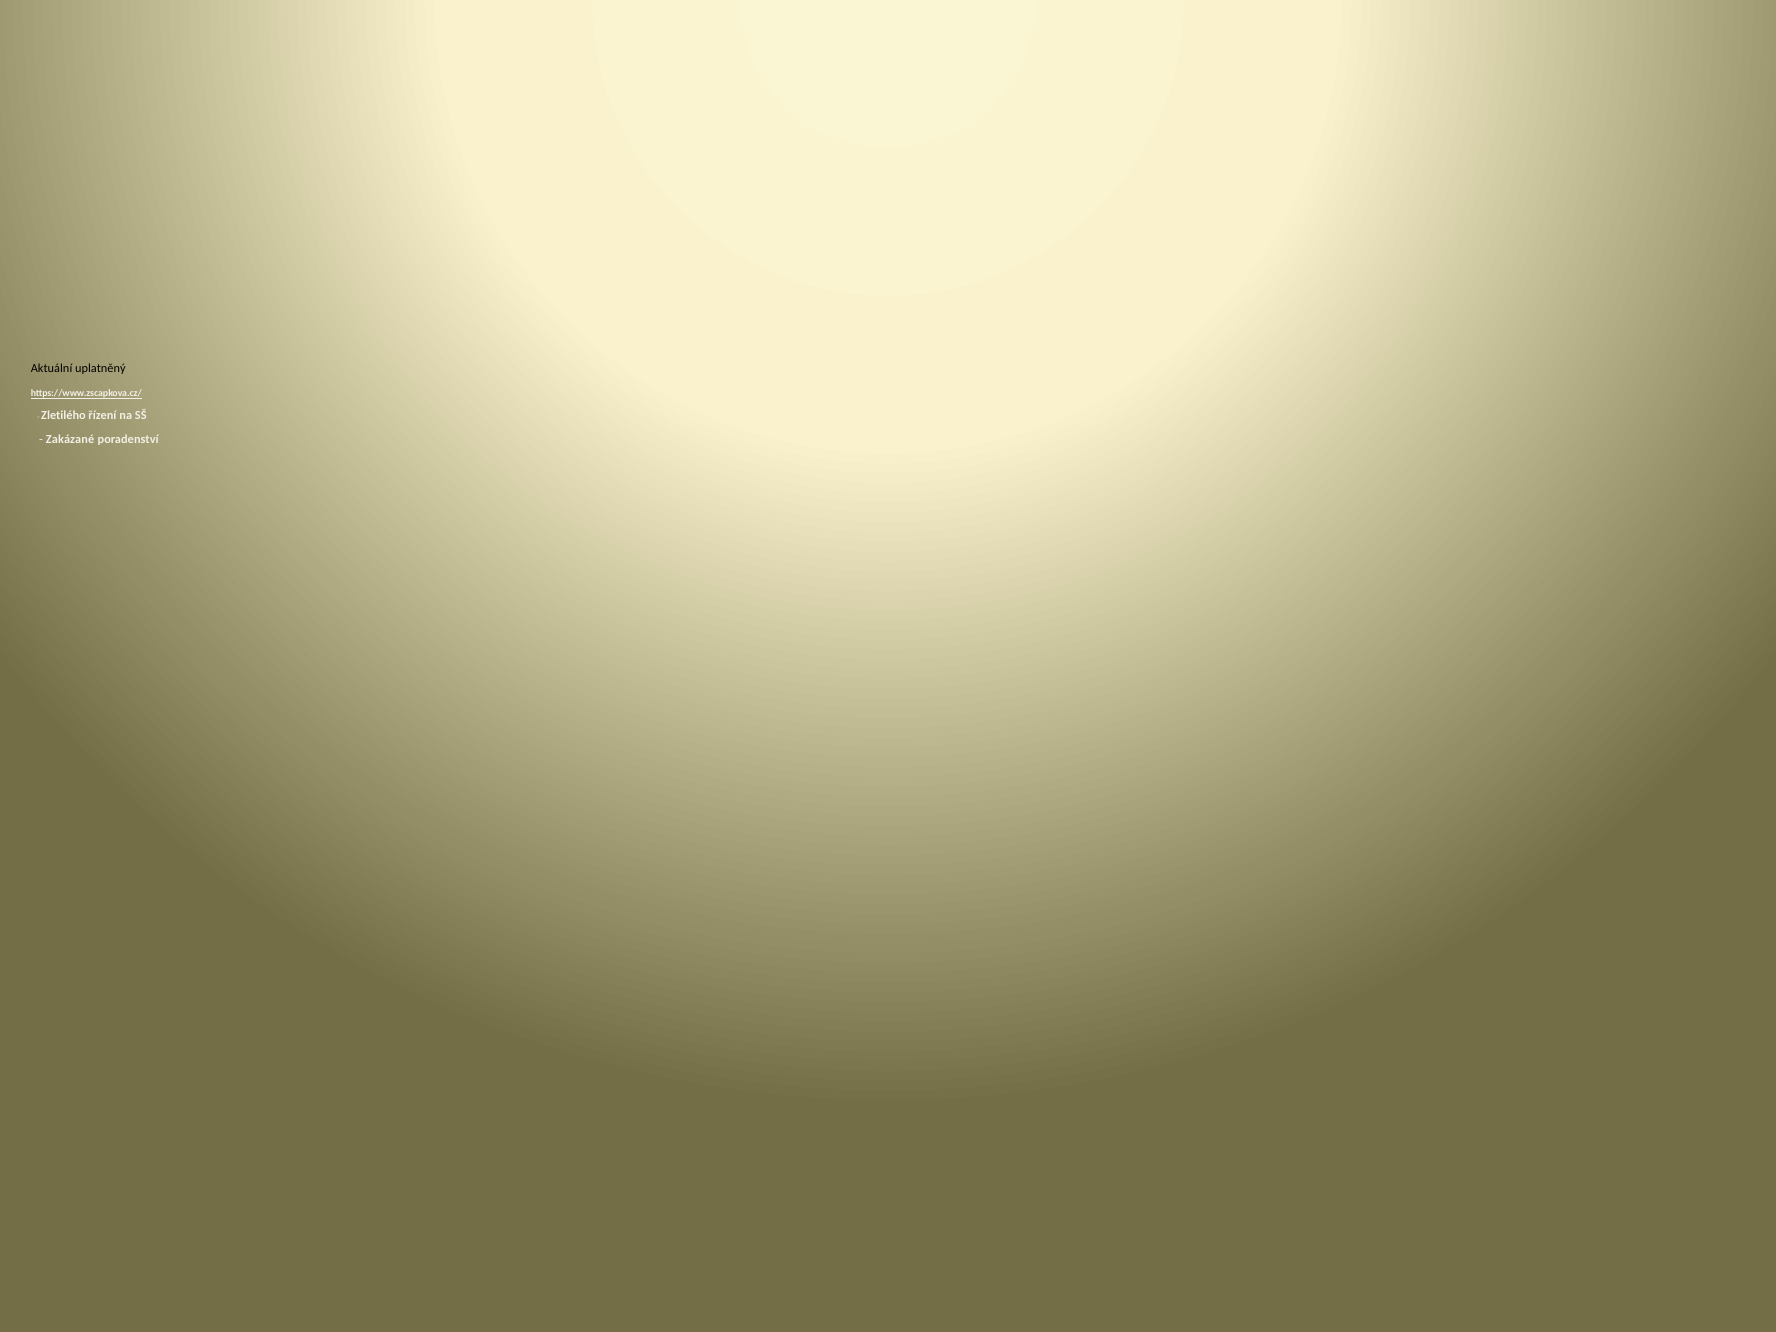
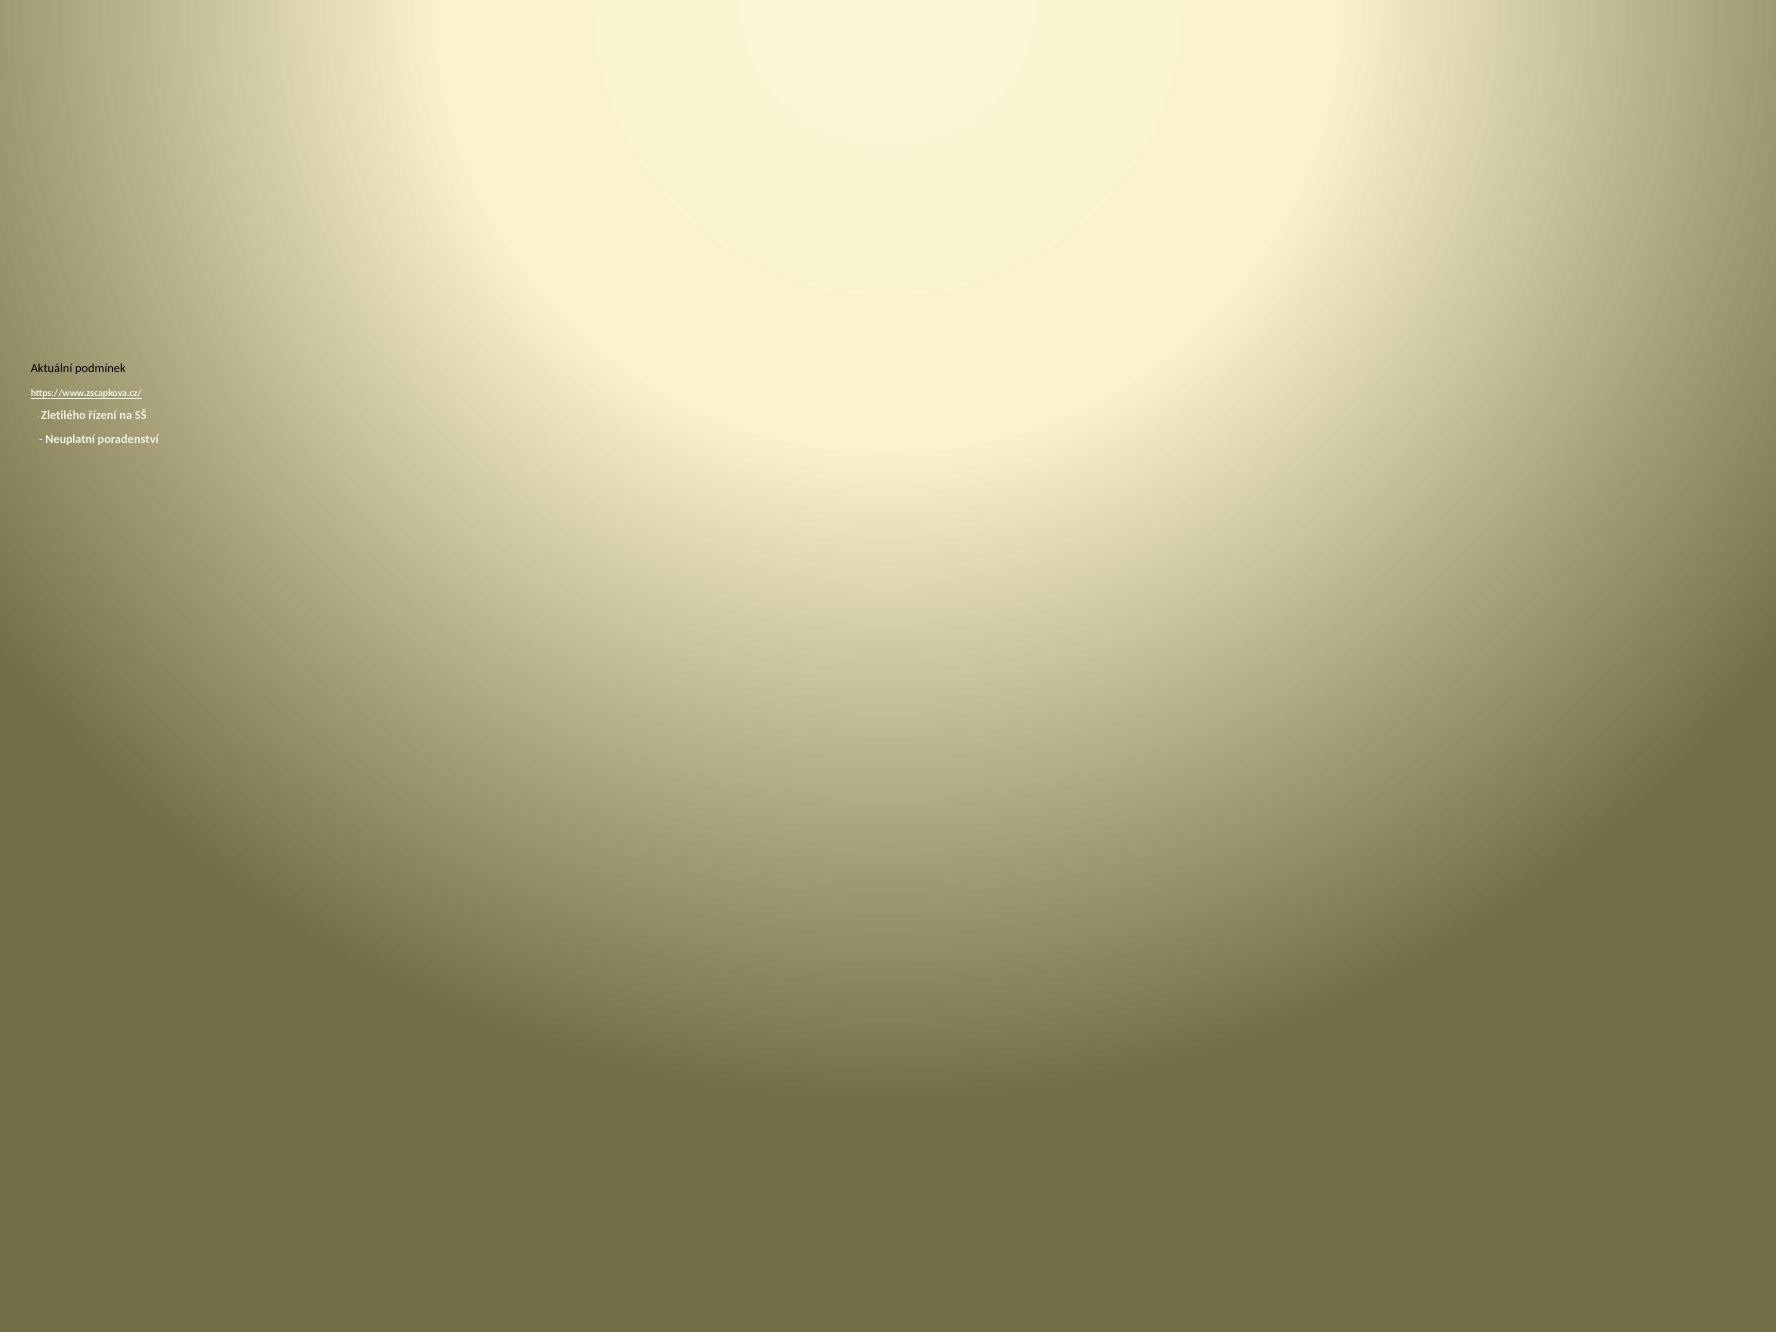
uplatněný: uplatněný -> podmínek (100, 369)
Zakázané: Zakázané -> Neuplatní (70, 440)
